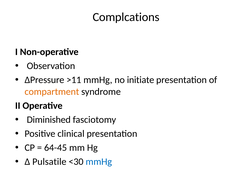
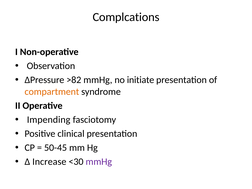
>11: >11 -> >82 (74, 80)
Diminished: Diminished -> Impending (49, 120)
64-45: 64-45 -> 50-45 (56, 148)
Pulsatile: Pulsatile -> Increase (49, 162)
mmHg colour: blue -> purple (99, 162)
